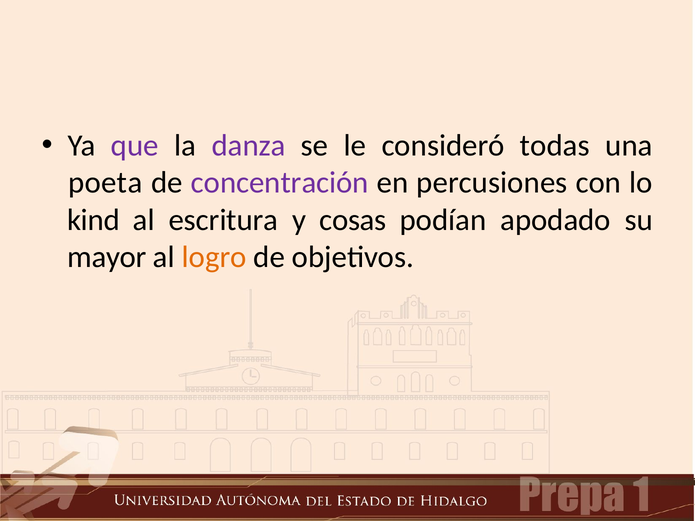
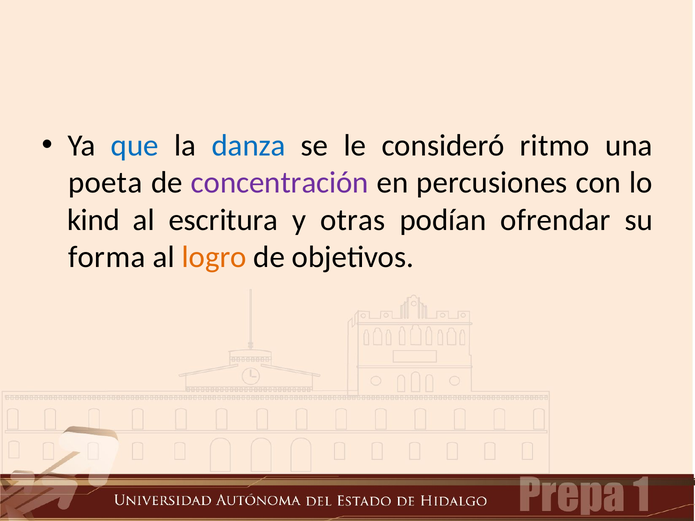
que colour: purple -> blue (135, 146)
danza colour: purple -> blue (249, 146)
todas: todas -> ritmo (555, 146)
cosas: cosas -> otras (353, 220)
apodado: apodado -> ofrendar (555, 220)
mayor: mayor -> forma (107, 257)
